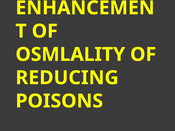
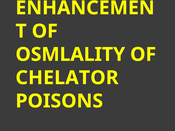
REDUCING: REDUCING -> CHELATOR (67, 78)
